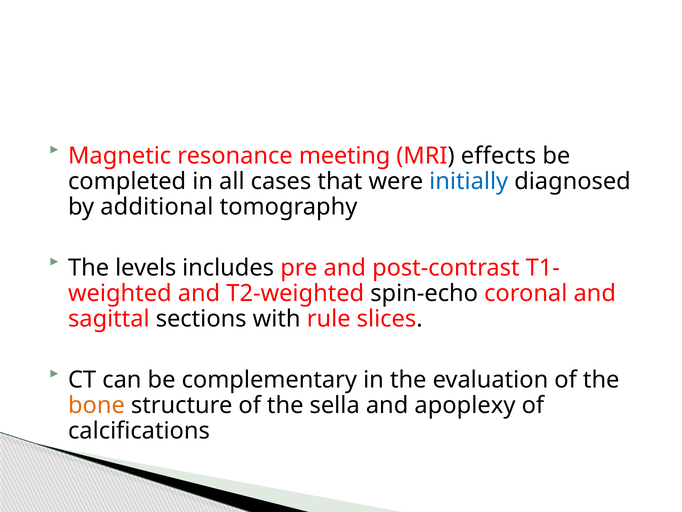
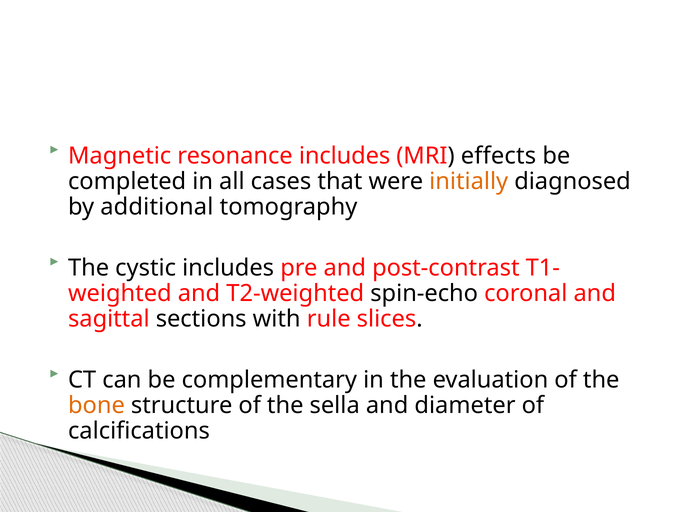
resonance meeting: meeting -> includes (345, 156)
initially colour: blue -> orange (469, 181)
levels: levels -> cystic (146, 268)
apoplexy: apoplexy -> diameter (465, 405)
